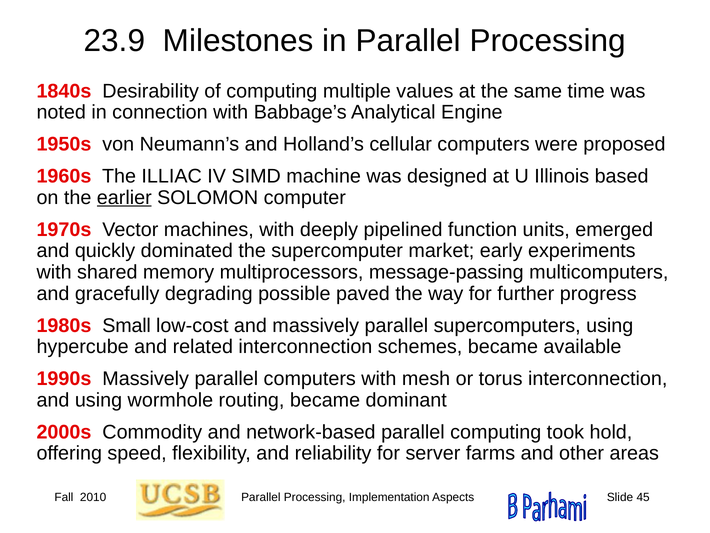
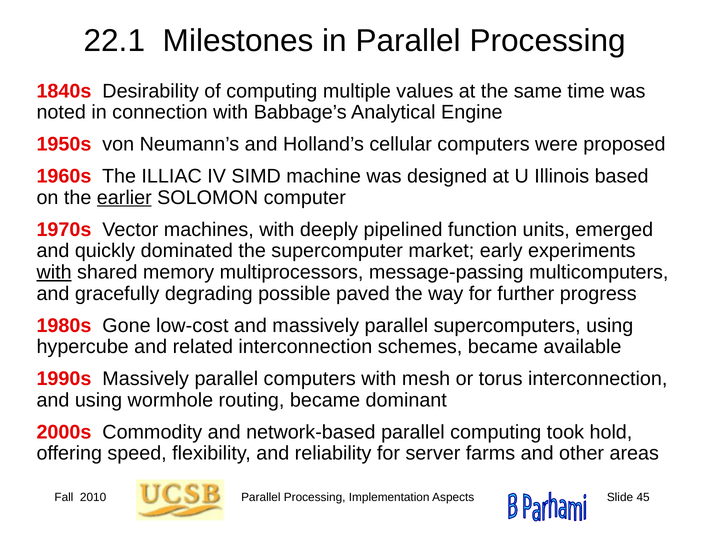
23.9: 23.9 -> 22.1 (114, 41)
with underline: none -> present (54, 272)
Small: Small -> Gone (126, 325)
